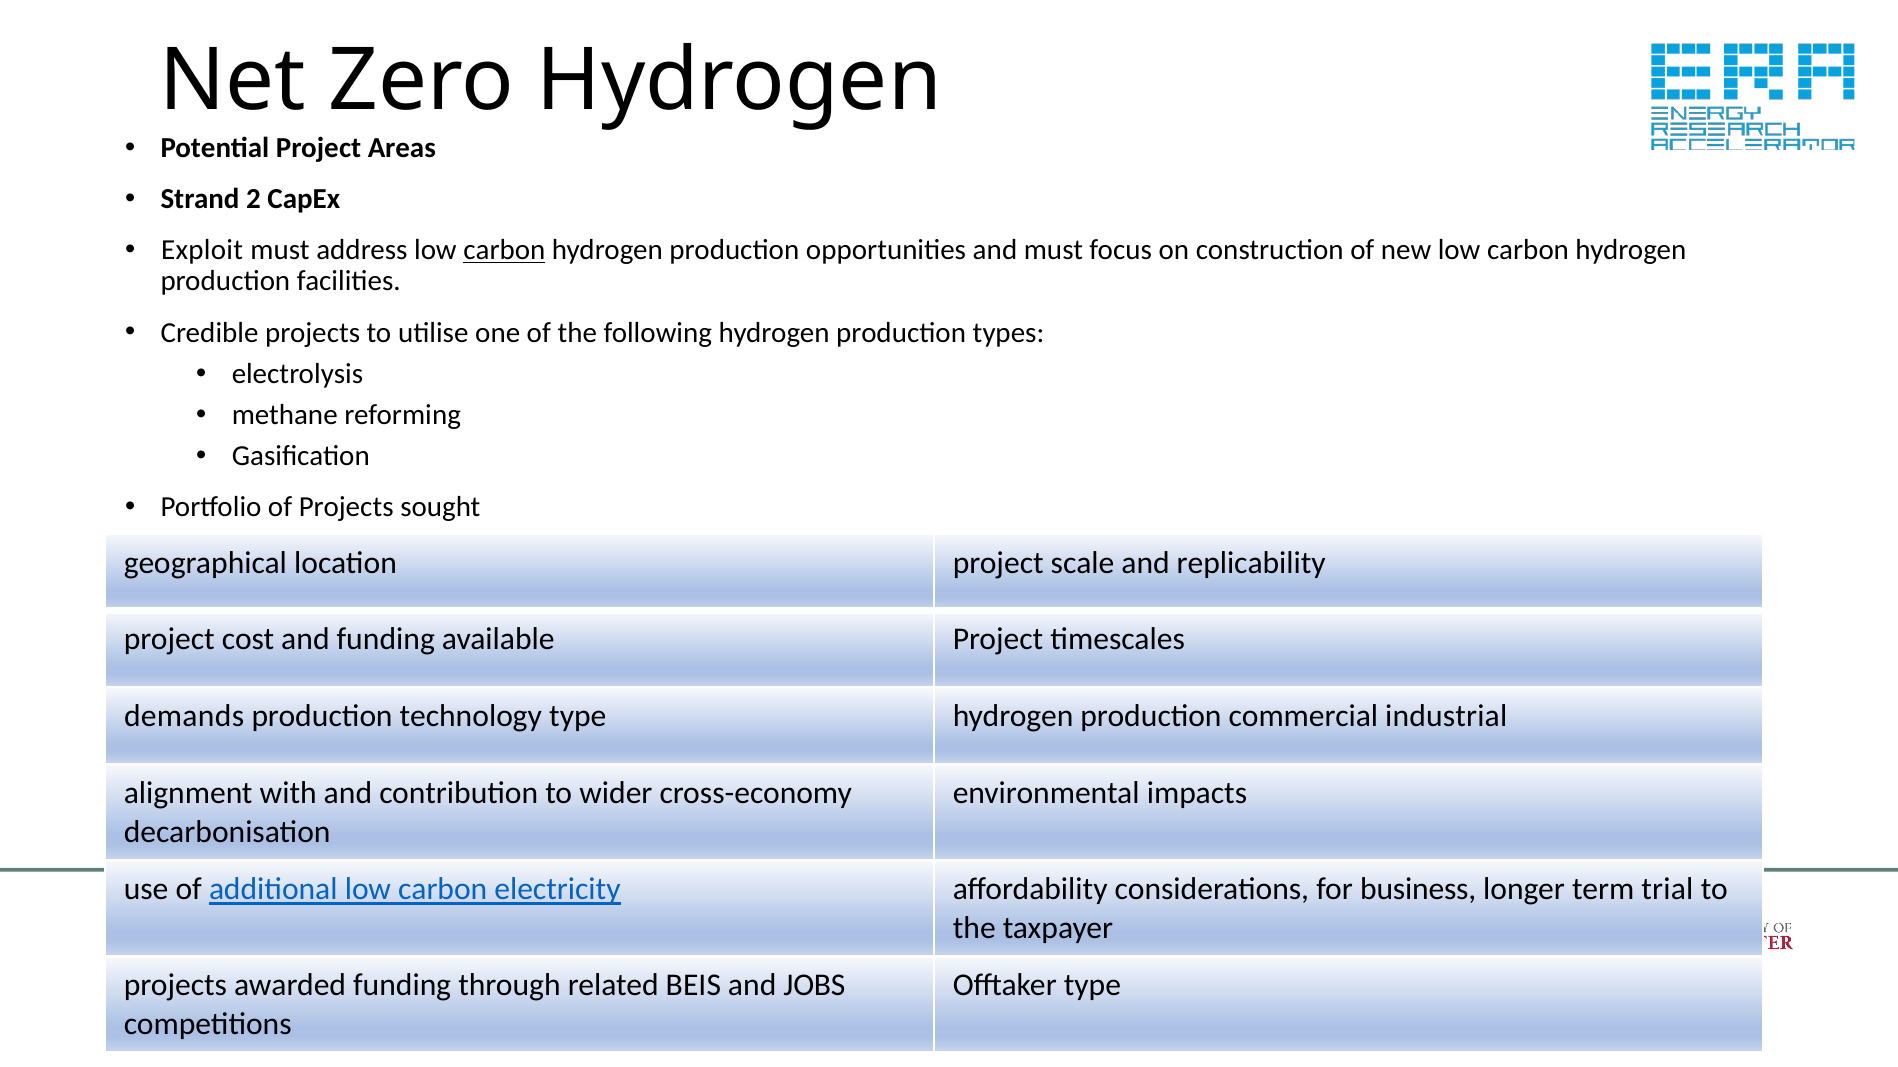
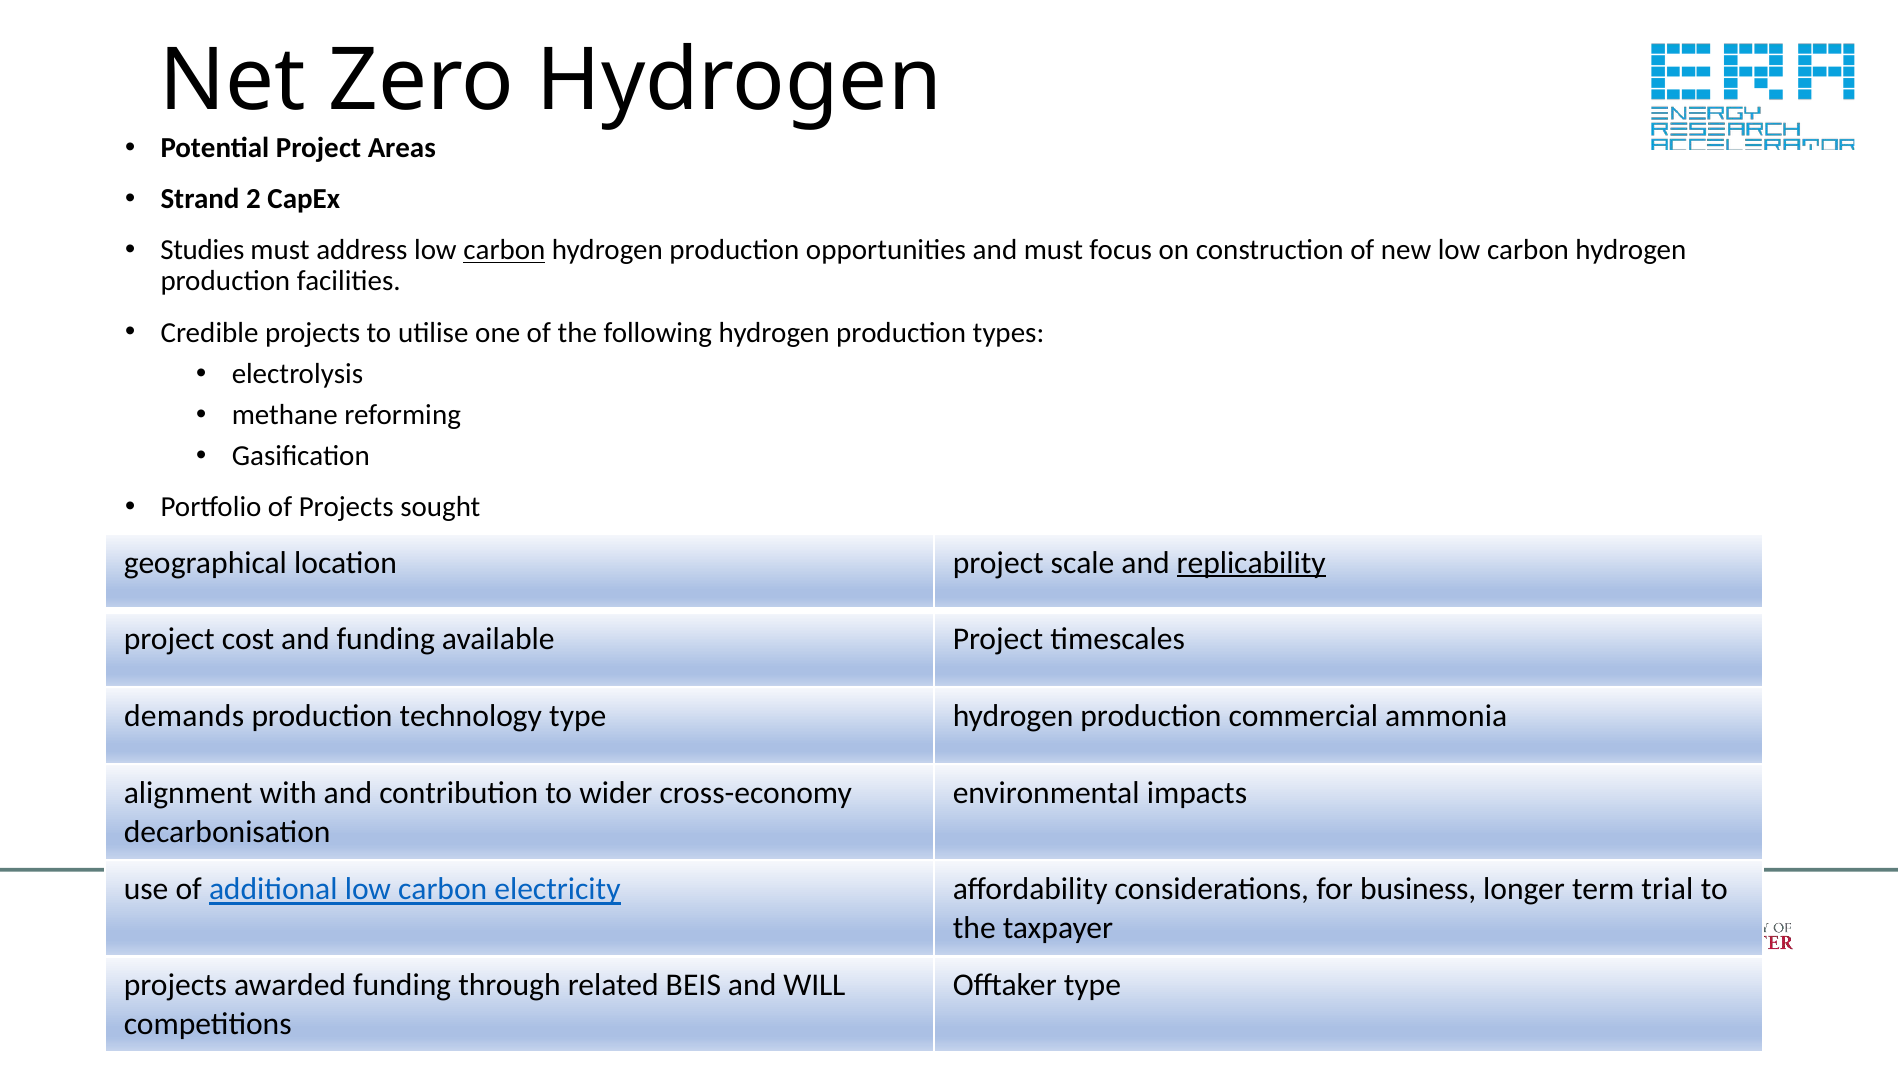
Exploit: Exploit -> Studies (202, 250)
replicability underline: none -> present (1251, 563)
industrial: industrial -> ammonia (1446, 717)
JOBS: JOBS -> WILL (814, 986)
